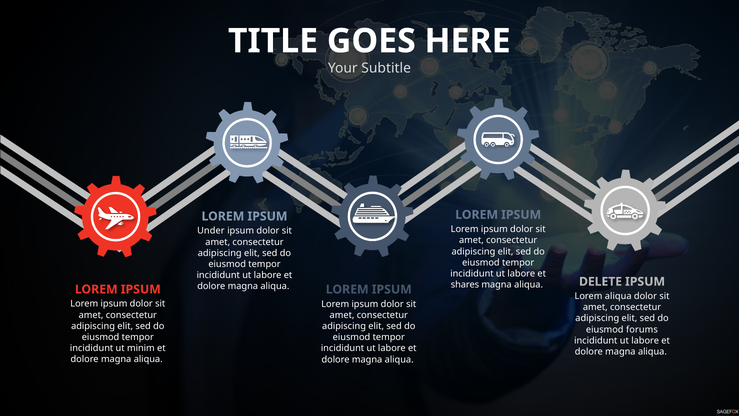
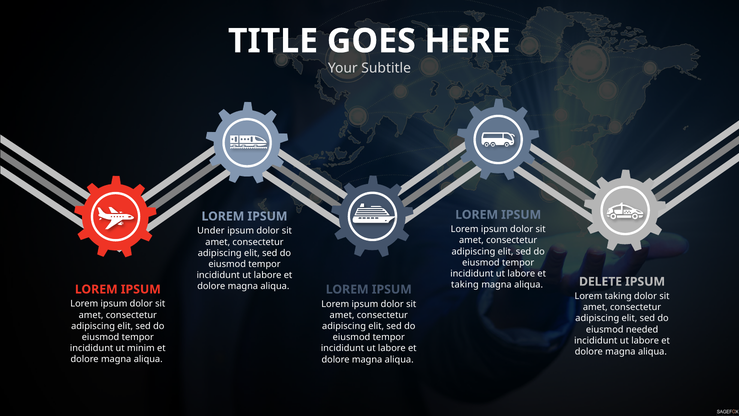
shares: shares -> taking (465, 285)
Lorem aliqua: aliqua -> taking (618, 296)
forums: forums -> needed (642, 329)
